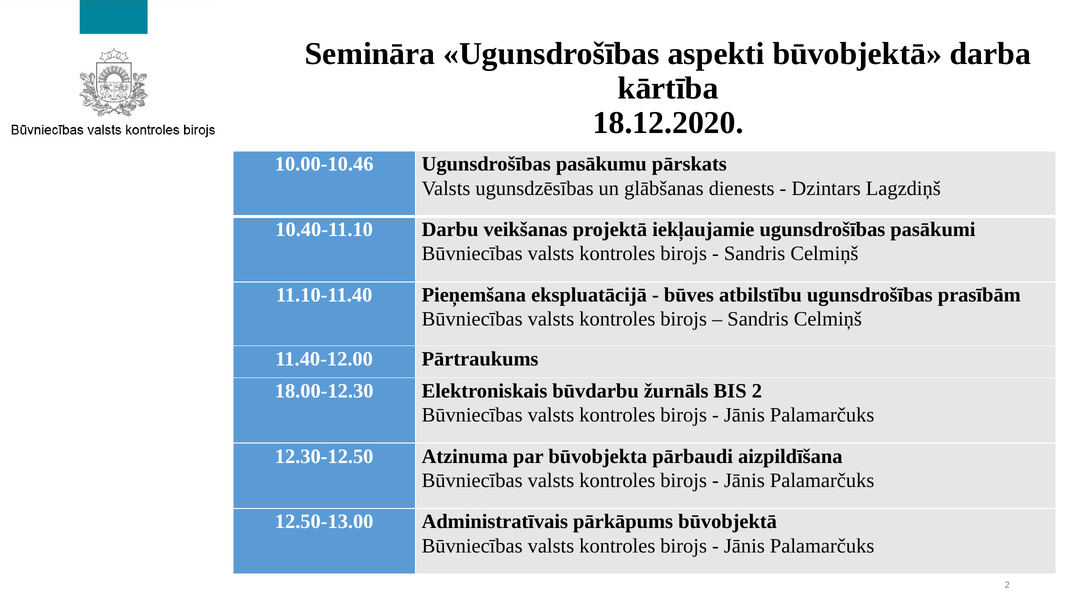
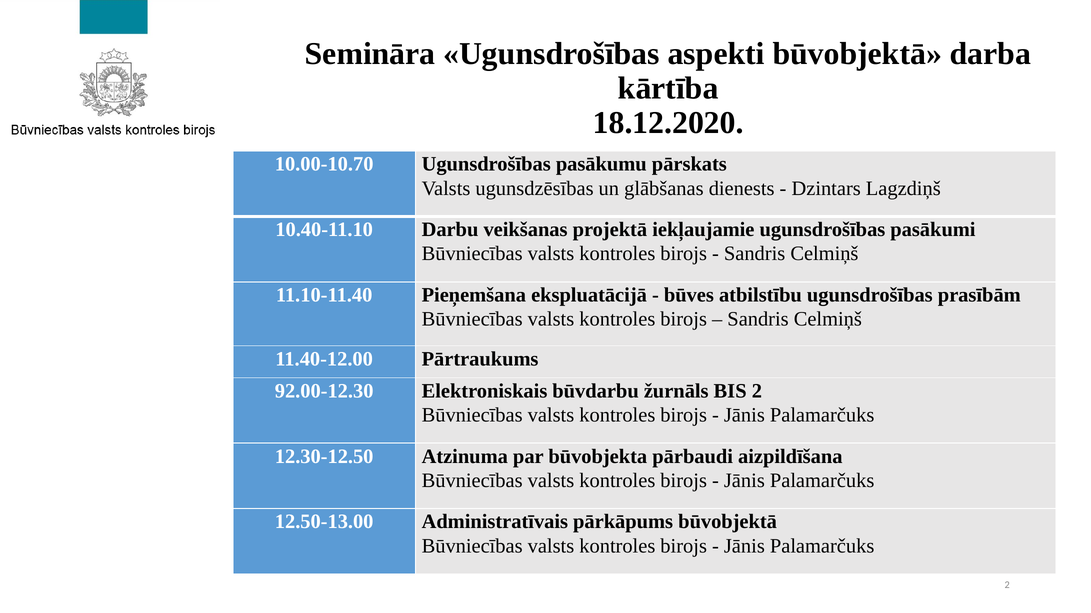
10.00-10.46: 10.00-10.46 -> 10.00-10.70 (324, 164)
18.00-12.30: 18.00-12.30 -> 92.00-12.30 (324, 391)
